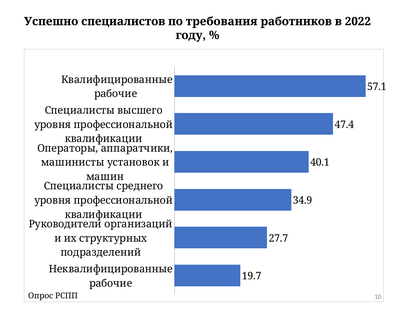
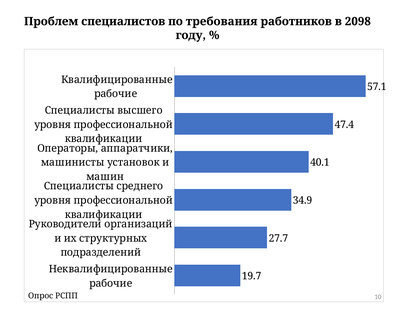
Успешно: Успешно -> Проблем (51, 21)
2022: 2022 -> 2098 (358, 21)
